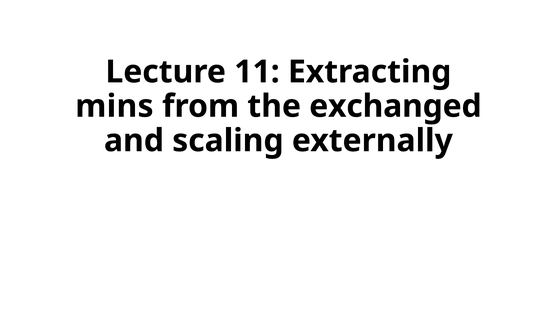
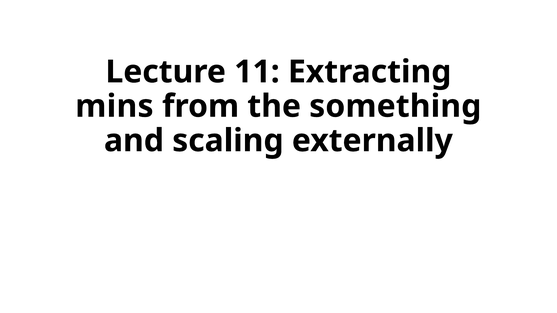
exchanged: exchanged -> something (395, 106)
